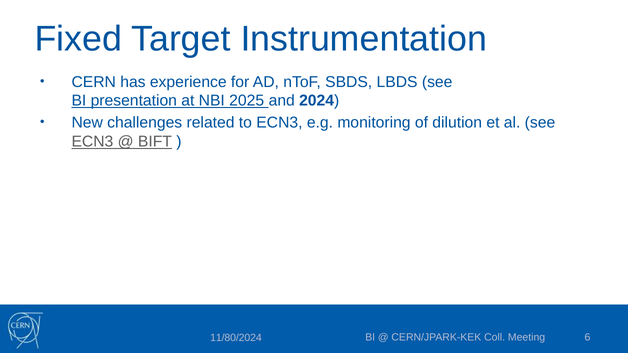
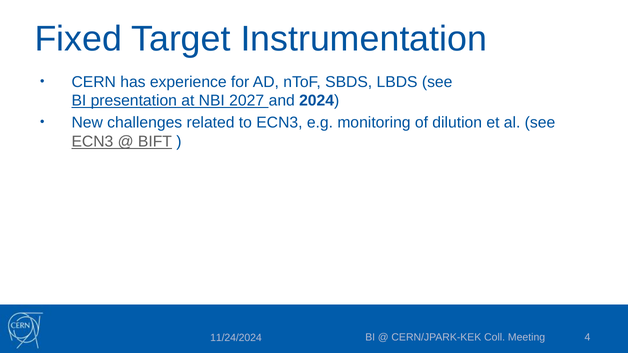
2025: 2025 -> 2027 (247, 101)
6: 6 -> 4 (587, 338)
11/80/2024: 11/80/2024 -> 11/24/2024 (236, 338)
